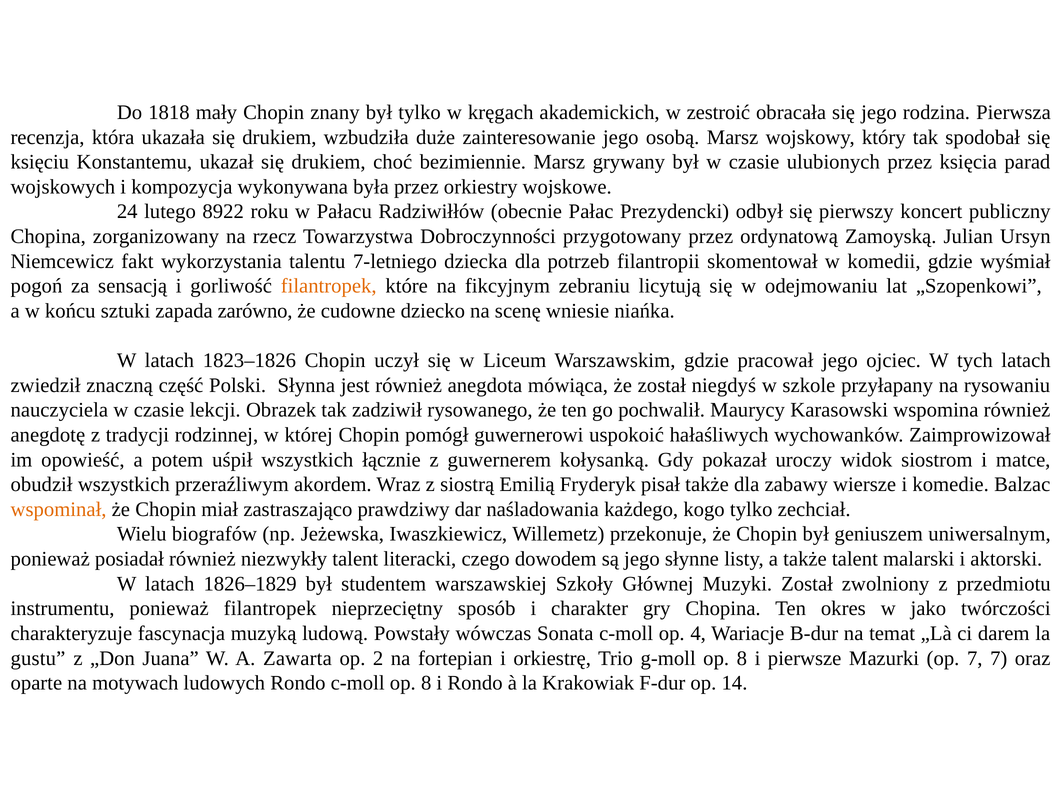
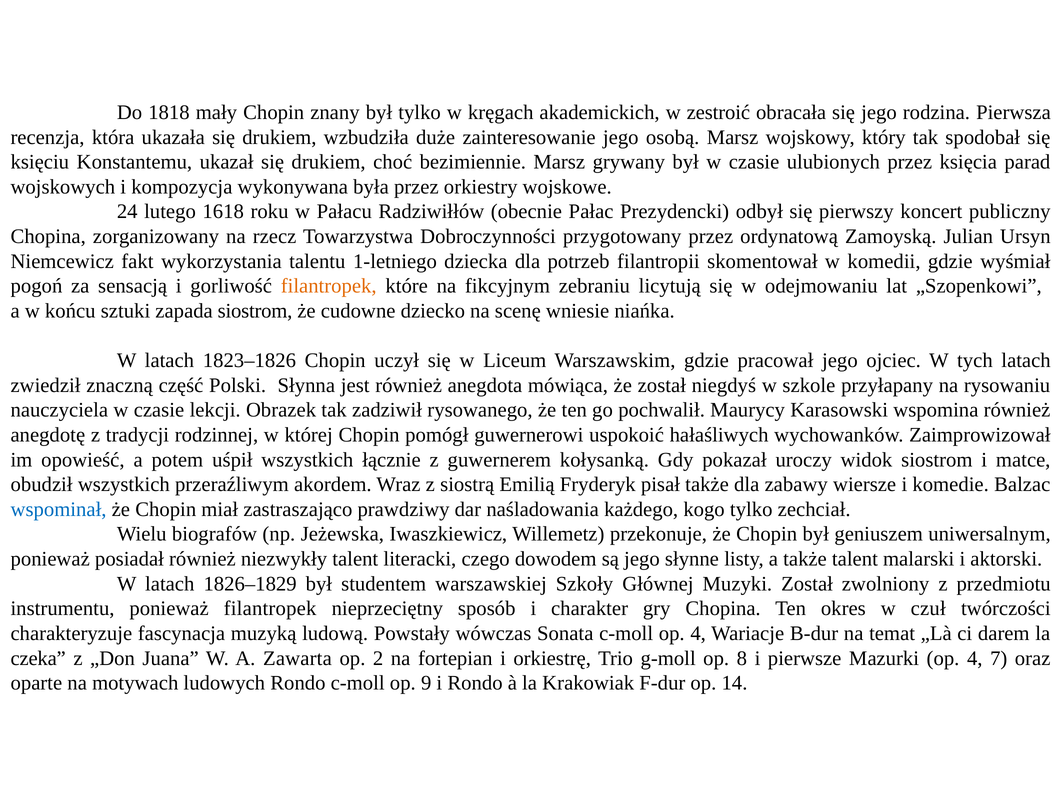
8922: 8922 -> 1618 (223, 212)
7-letniego: 7-letniego -> 1-letniego (395, 261)
zapada zarówno: zarówno -> siostrom (255, 311)
wspominał colour: orange -> blue (59, 509)
jako: jako -> czuł (928, 609)
gustu: gustu -> czeka (38, 658)
Mazurki op 7: 7 -> 4 (975, 658)
c-moll op 8: 8 -> 9 (426, 683)
